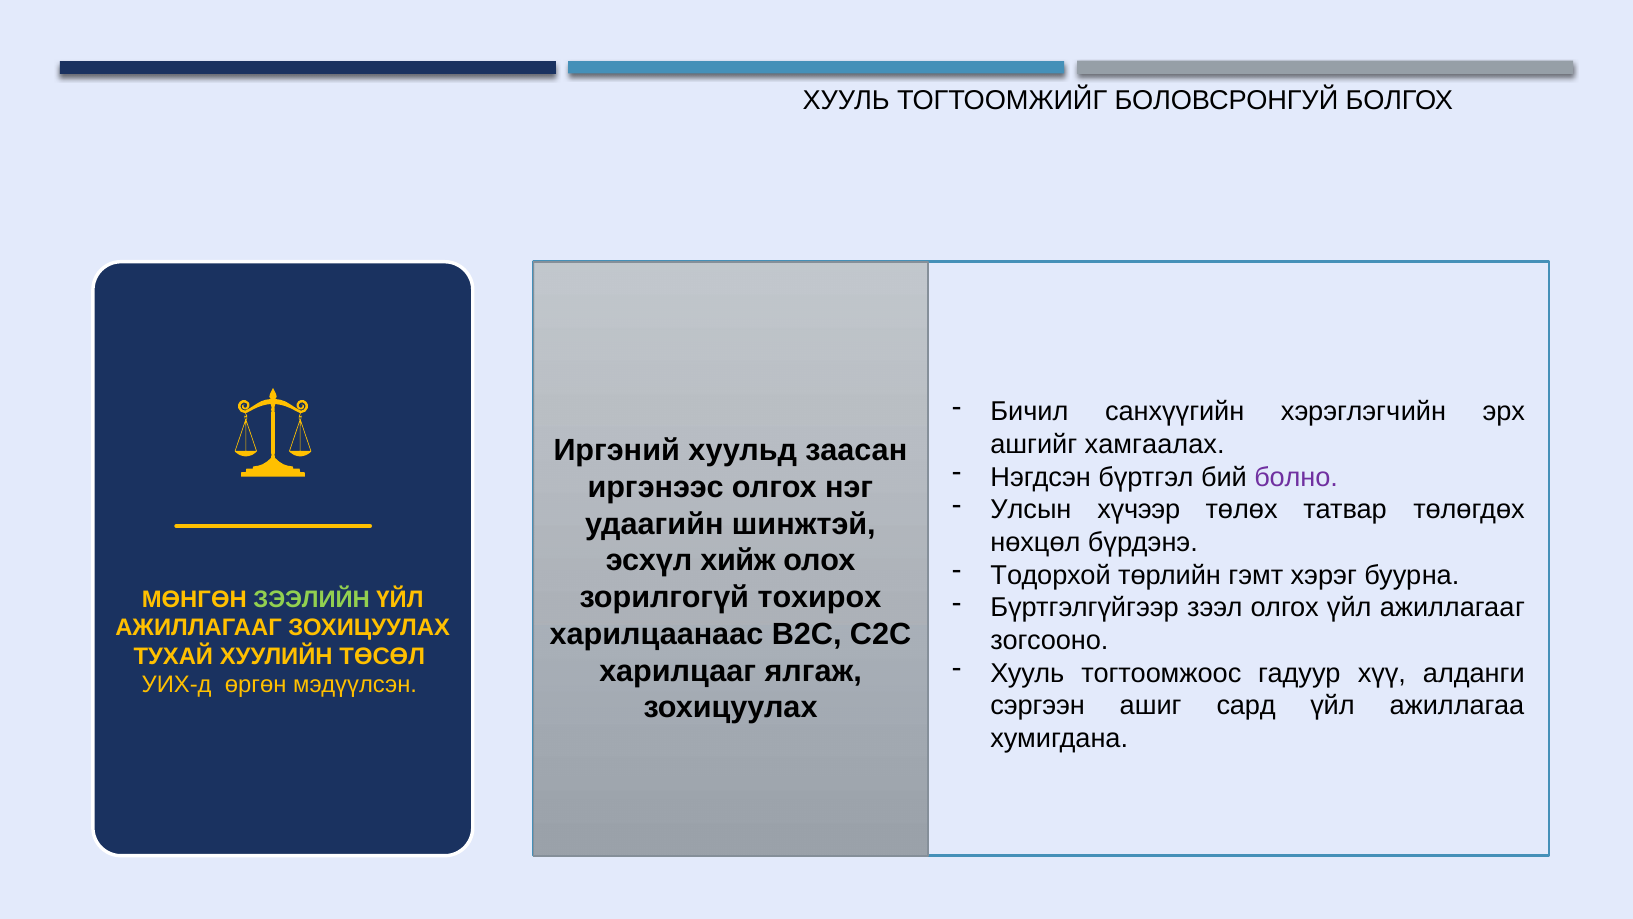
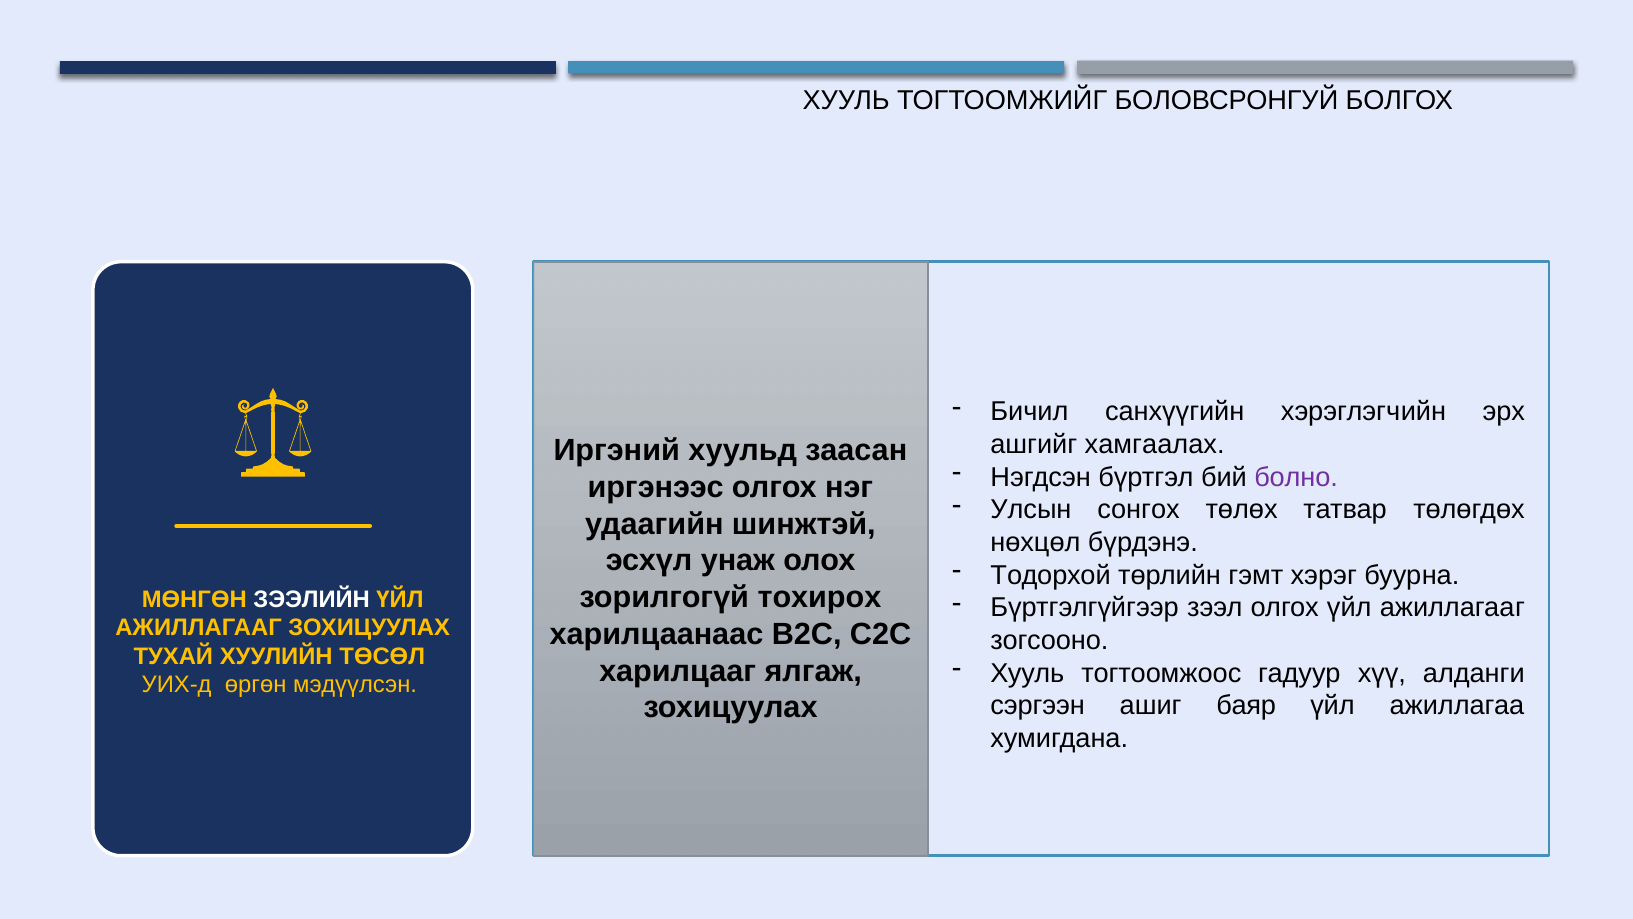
хүчээр: хүчээр -> сонгох (1139, 510)
хийж: хийж -> унаж (738, 561)
ЗЭЭЛИЙН colour: light green -> white (312, 599)
сард: сард -> баяр (1246, 706)
